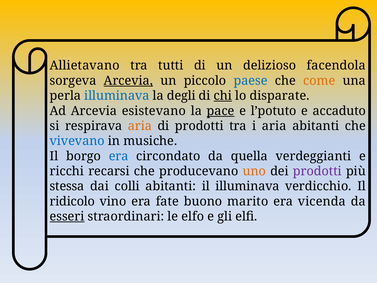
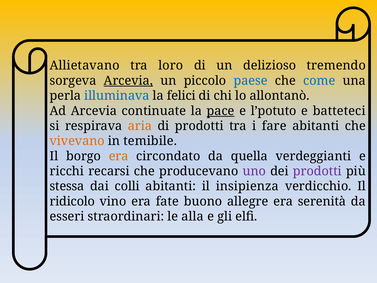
tutti: tutti -> loro (171, 66)
facendola: facendola -> tremendo (336, 66)
come colour: orange -> blue (319, 81)
degli: degli -> felici (181, 96)
chi underline: present -> none (223, 96)
disparate: disparate -> allontanò (280, 96)
esistevano: esistevano -> continuate (154, 111)
accaduto: accaduto -> batteteci (339, 111)
i aria: aria -> fare (274, 126)
vivevano colour: blue -> orange (77, 141)
musiche: musiche -> temibile (150, 141)
era colour: blue -> orange (119, 156)
uno colour: orange -> purple (254, 171)
il illuminava: illuminava -> insipienza (247, 186)
marito: marito -> allegre (248, 201)
vicenda: vicenda -> serenità (322, 201)
esseri underline: present -> none (67, 216)
elfo: elfo -> alla (193, 216)
